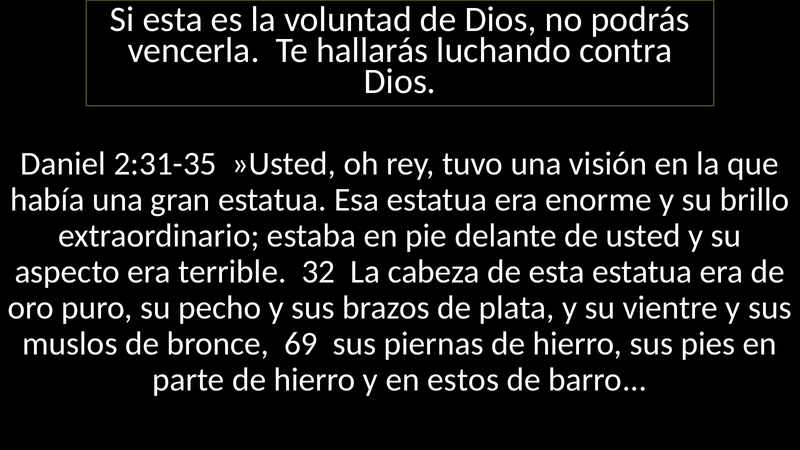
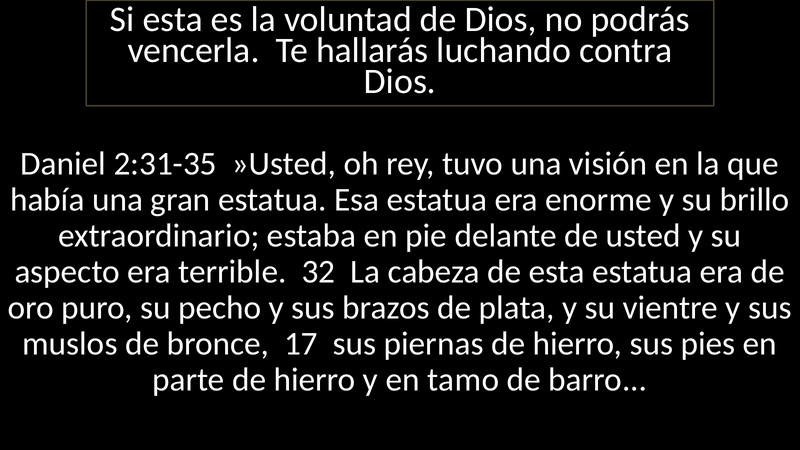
69: 69 -> 17 (301, 344)
estos: estos -> tamo (463, 380)
